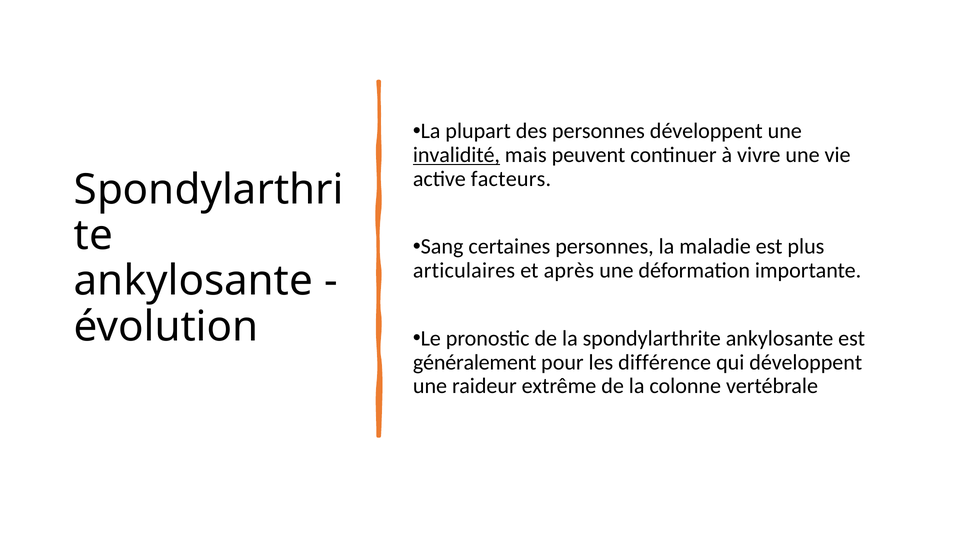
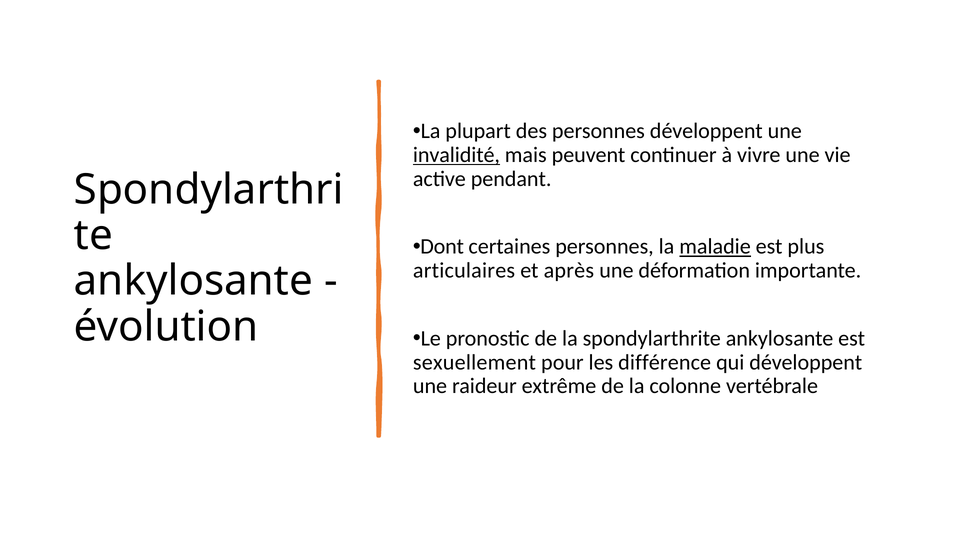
facteurs: facteurs -> pendant (511, 179)
Sang: Sang -> Dont (442, 247)
maladie underline: none -> present (715, 247)
généralement: généralement -> sexuellement (474, 362)
